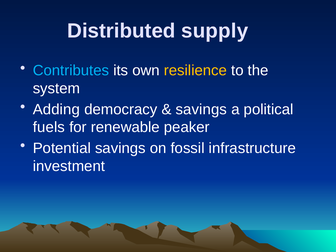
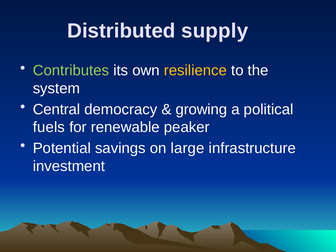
Contributes colour: light blue -> light green (71, 70)
Adding: Adding -> Central (56, 109)
savings: savings -> growing (201, 109)
fossil: fossil -> large (188, 148)
